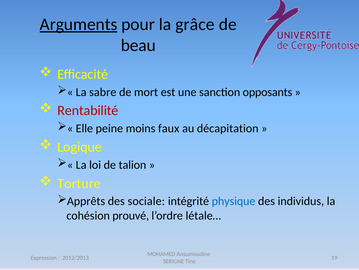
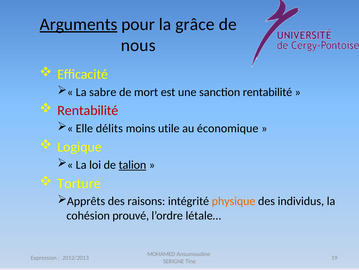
beau: beau -> nous (138, 45)
sanction opposants: opposants -> rentabilité (267, 92)
peine: peine -> délits (109, 128)
faux: faux -> utile (169, 128)
décapitation: décapitation -> économique (228, 128)
talion underline: none -> present (132, 164)
sociale: sociale -> raisons (146, 201)
physique colour: blue -> orange (234, 201)
